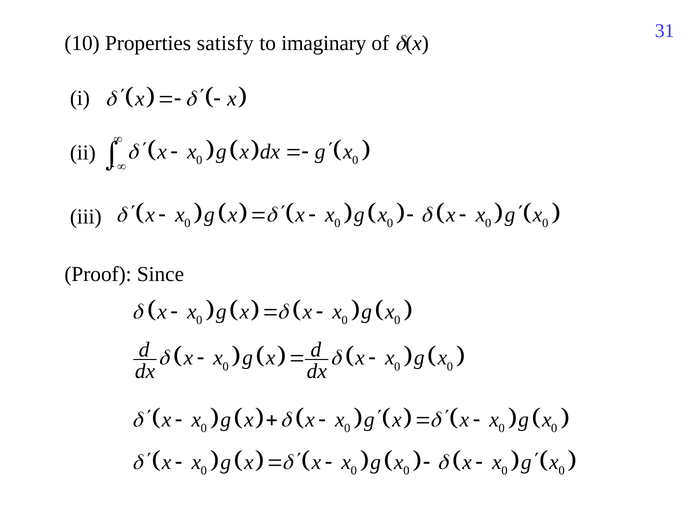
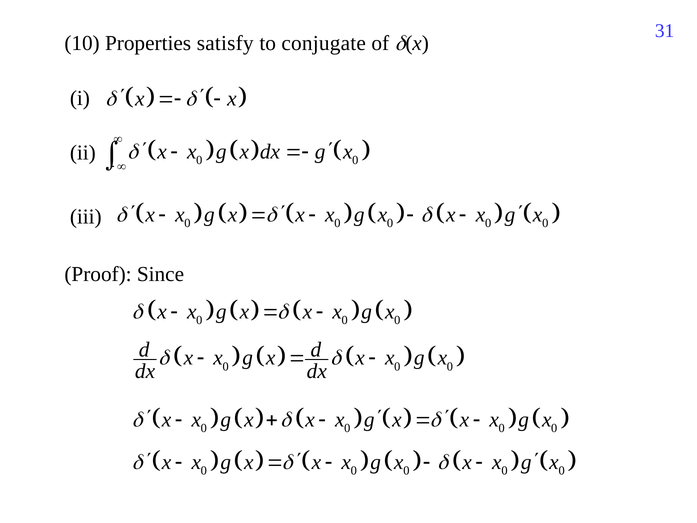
imaginary: imaginary -> conjugate (324, 43)
